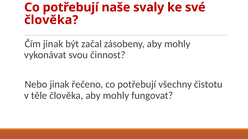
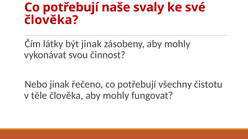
Čím jinak: jinak -> látky (53, 44)
být začal: začal -> jinak (91, 44)
